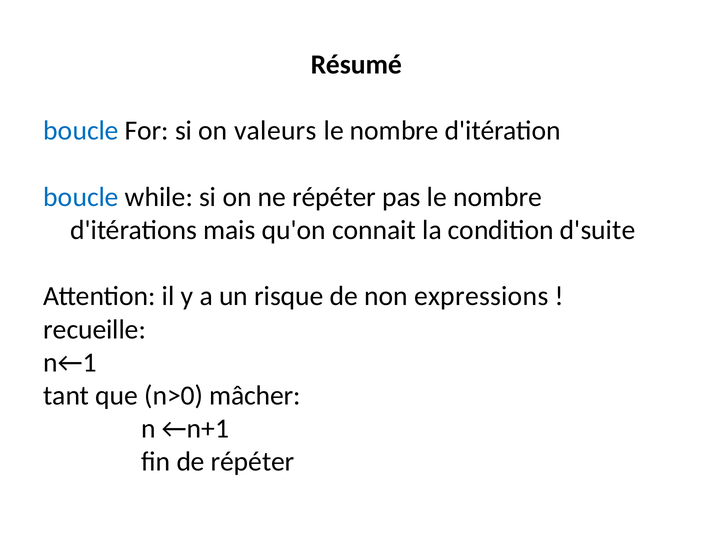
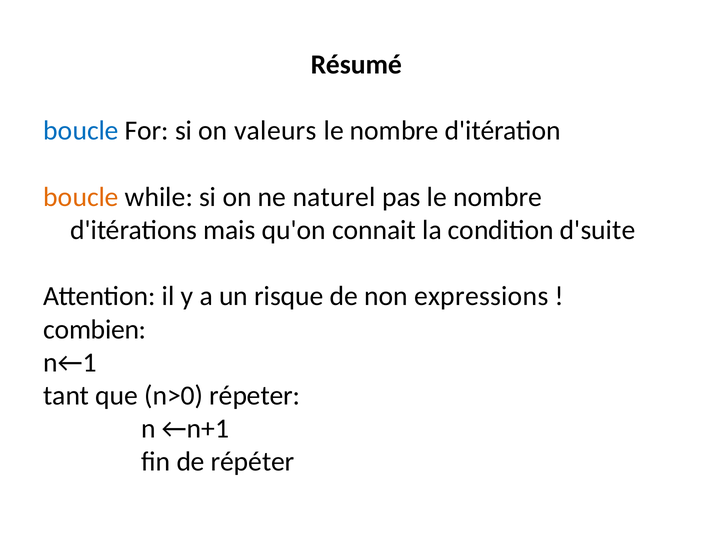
boucle colour: blue -> orange (81, 197)
ne répéter: répéter -> naturel (334, 197)
recueille: recueille -> combien (95, 330)
mâcher: mâcher -> répeter (255, 396)
